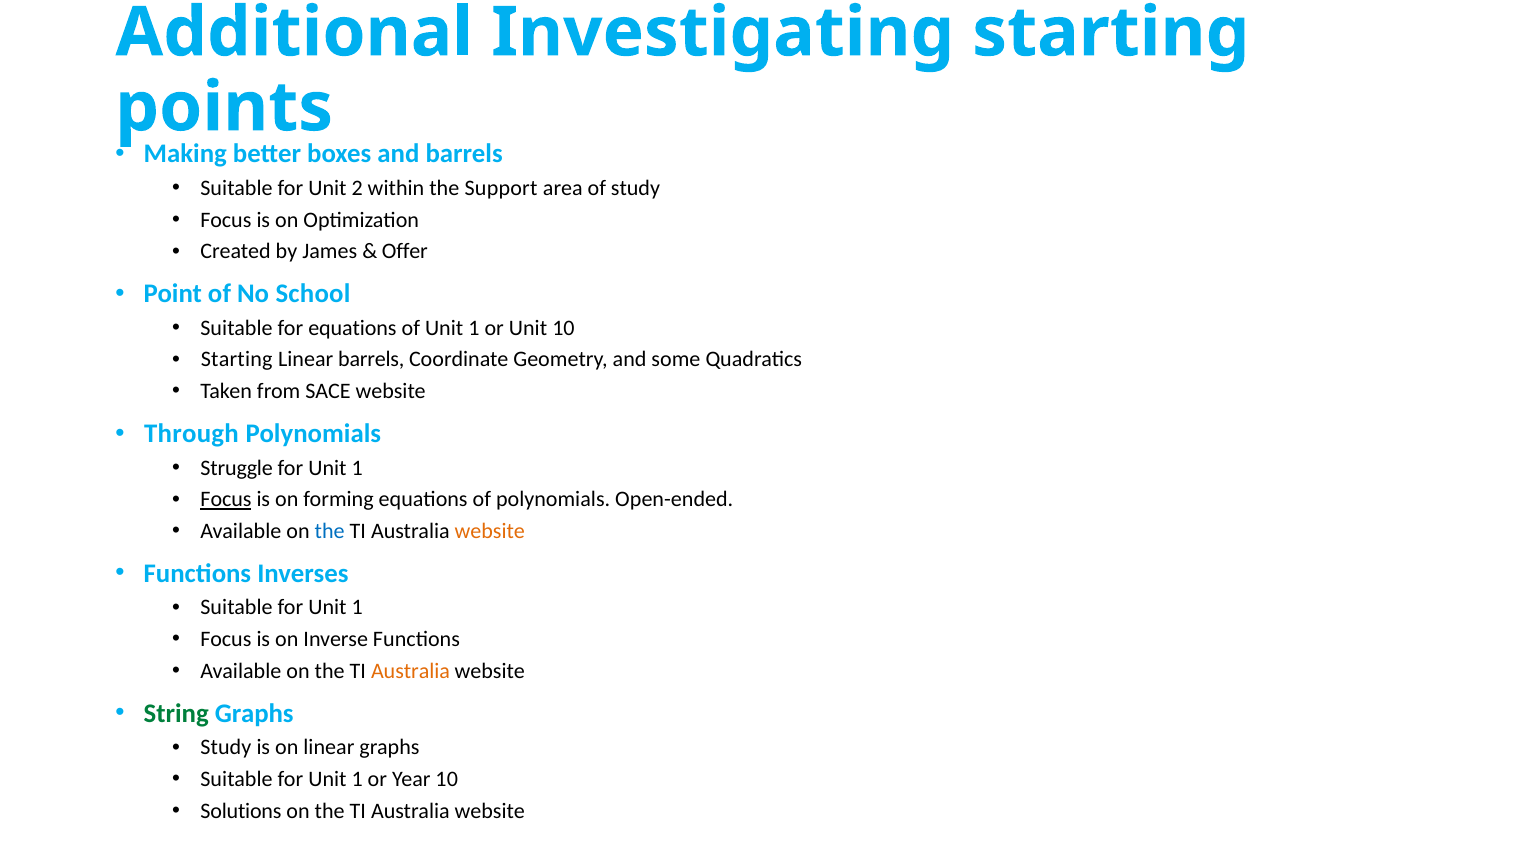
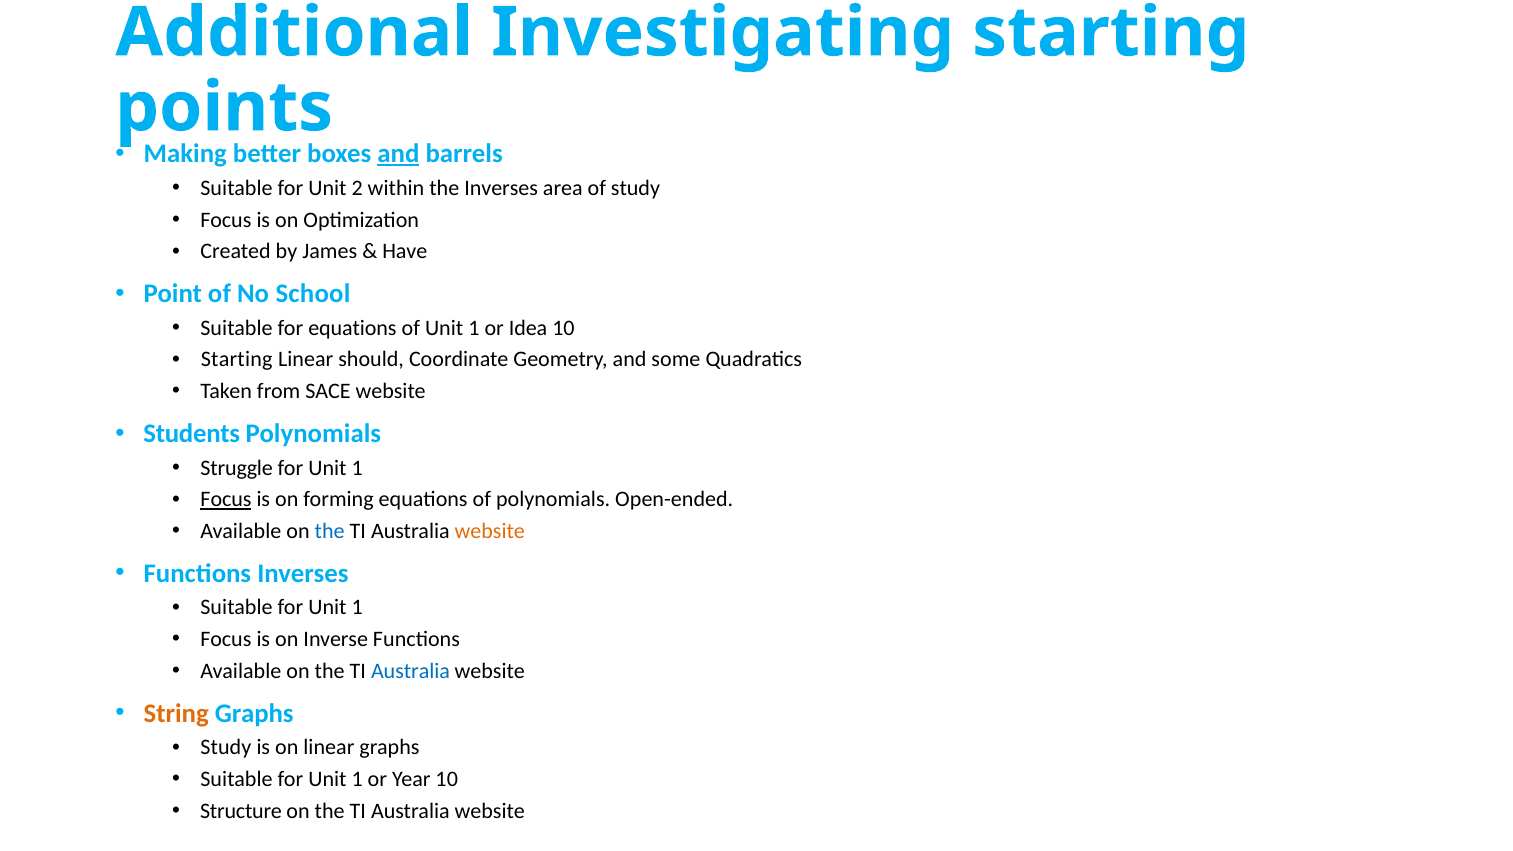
and underline: none -> present (398, 154)
the Support: Support -> Inverses (501, 188)
Offer: Offer -> Have (405, 251)
or Unit: Unit -> Idea (528, 328)
Linear barrels: barrels -> should (371, 360)
Through: Through -> Students (192, 433)
Australia colour: orange -> blue (410, 671)
String colour: green -> orange (176, 713)
Solutions: Solutions -> Structure (241, 811)
